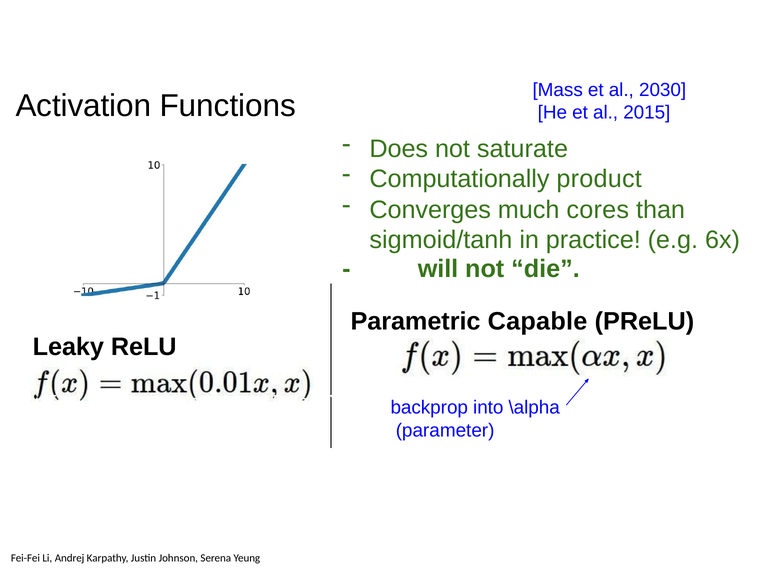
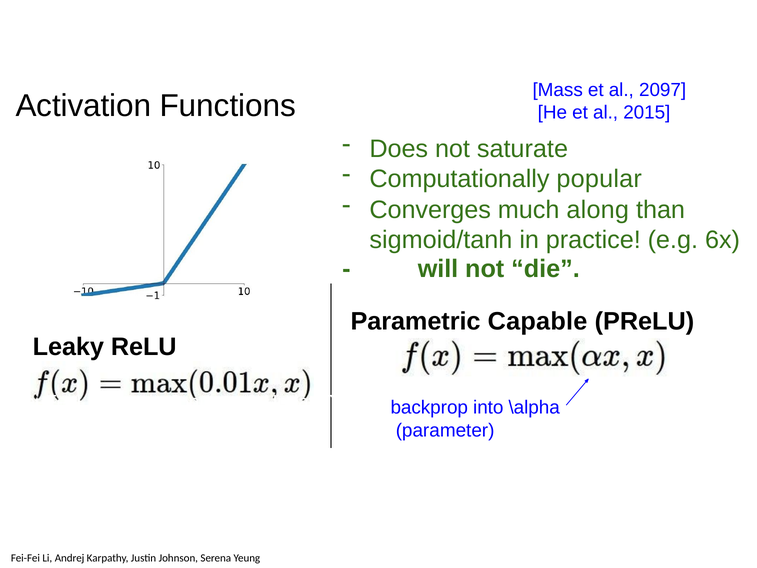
2030: 2030 -> 2097 (663, 90)
product: product -> popular (599, 179)
cores: cores -> along (598, 210)
